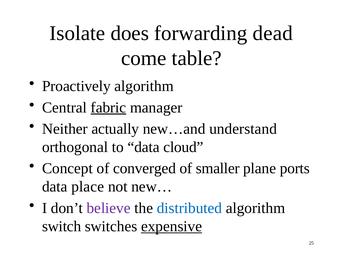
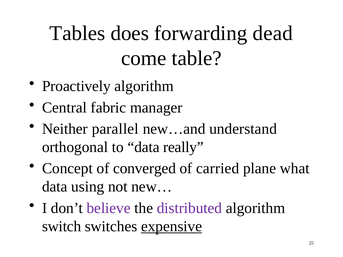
Isolate: Isolate -> Tables (77, 33)
fabric underline: present -> none (108, 108)
actually: actually -> parallel (115, 129)
cloud: cloud -> really (183, 147)
smaller: smaller -> carried (218, 169)
ports: ports -> what (295, 169)
place: place -> using (88, 187)
distributed colour: blue -> purple (189, 208)
